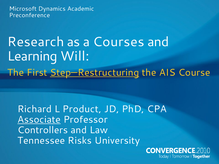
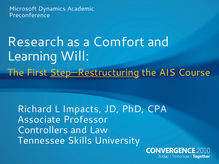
Courses: Courses -> Comfort (119, 42)
Product: Product -> Impacts (82, 109)
Associate underline: present -> none (39, 120)
Risks: Risks -> Skills (80, 141)
